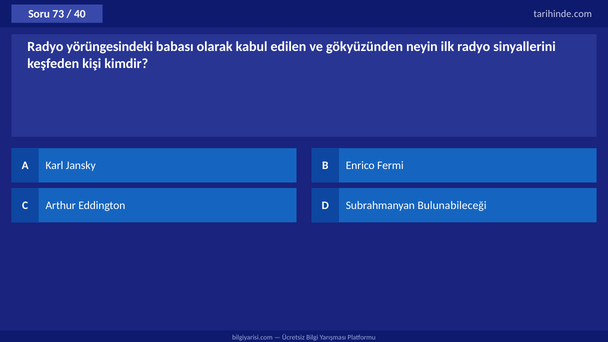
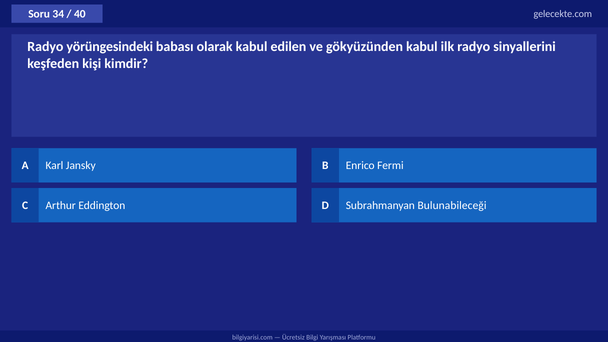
73: 73 -> 34 (58, 14)
tarihinde.com: tarihinde.com -> gelecekte.com (563, 14)
gökyüzünden neyin: neyin -> kabul (422, 47)
